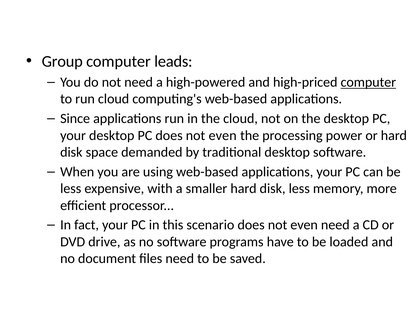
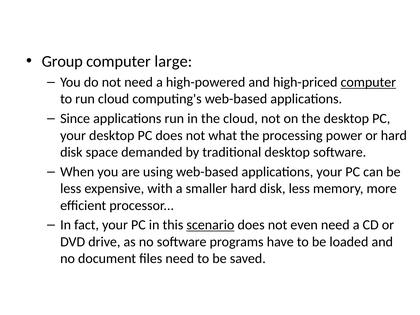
leads: leads -> large (173, 61)
PC does not even: even -> what (223, 135)
scenario underline: none -> present (210, 225)
